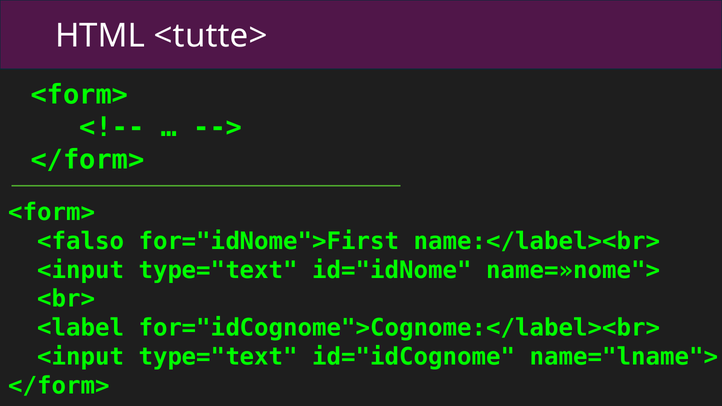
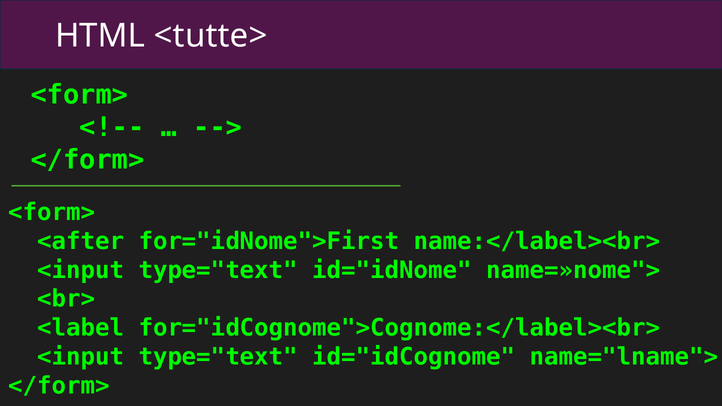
<falso: <falso -> <after (81, 241)
